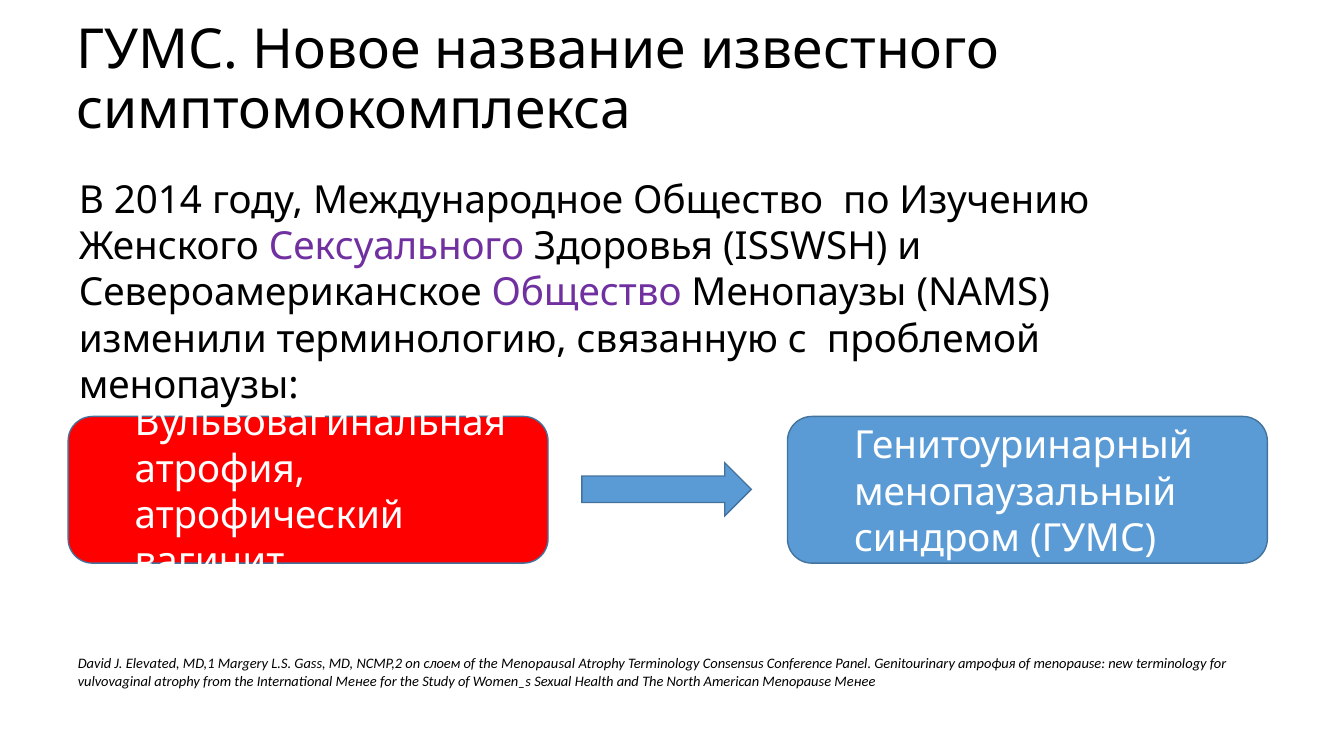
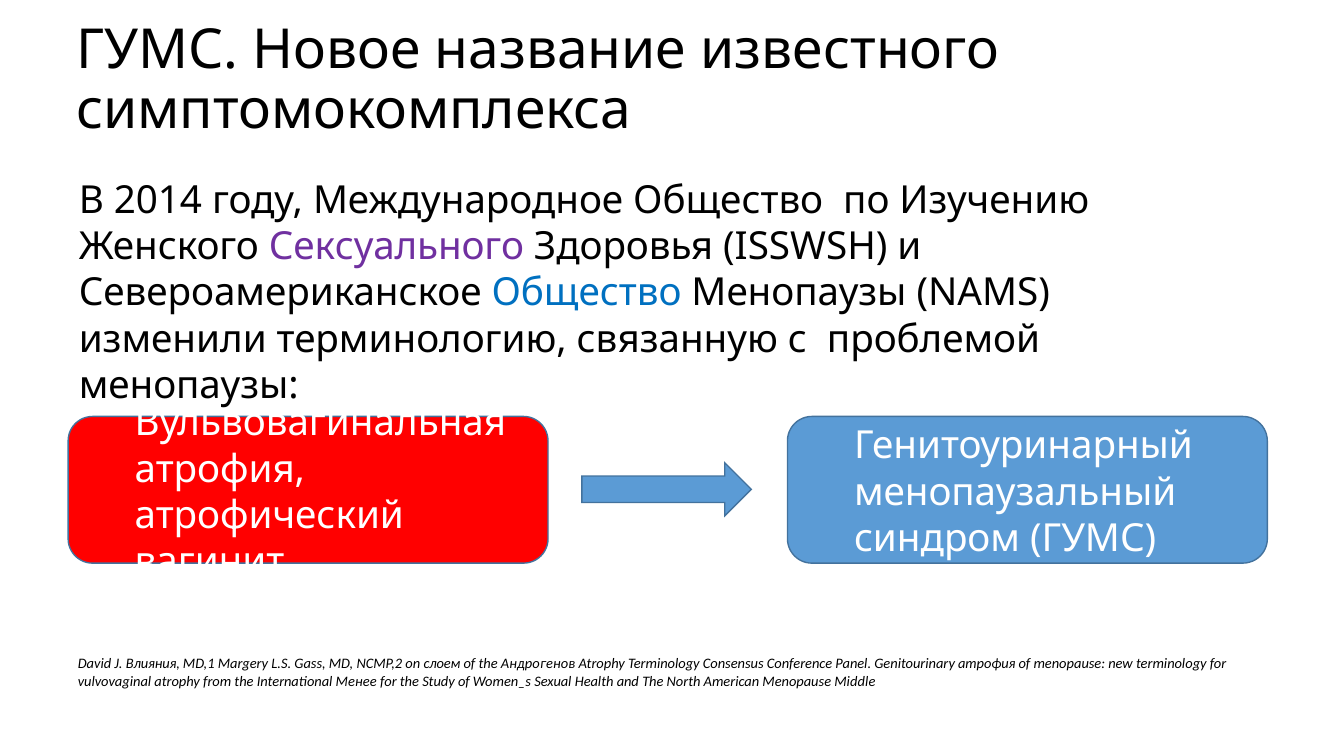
Общество colour: purple -> blue (587, 293)
Elevated: Elevated -> Влияния (153, 664)
Menopausal: Menopausal -> Андрогенов (538, 664)
Menopause Менее: Менее -> Middle (855, 682)
